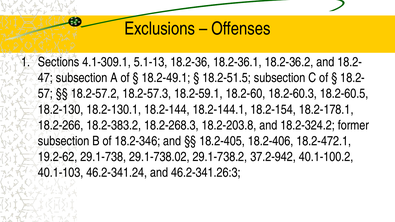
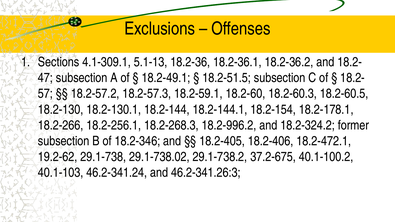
18.2-383.2: 18.2-383.2 -> 18.2-256.1 (114, 125)
18.2-203.8: 18.2-203.8 -> 18.2-996.2 (229, 125)
37.2-942: 37.2-942 -> 37.2-675 (273, 157)
